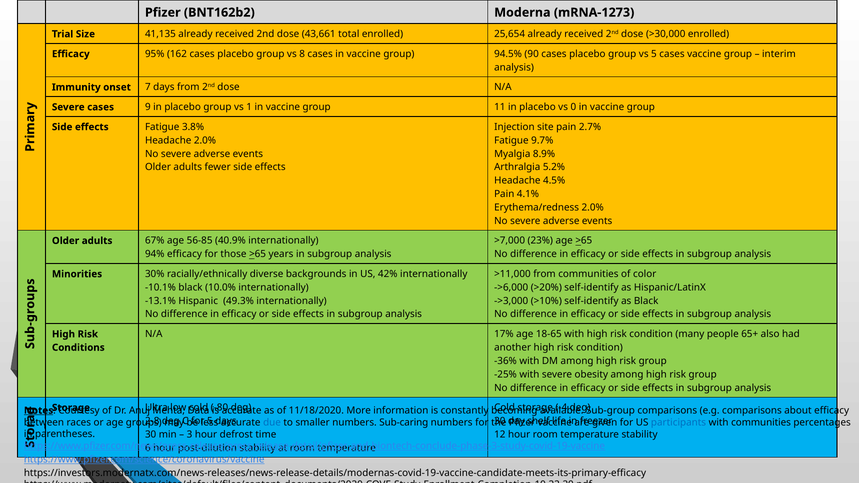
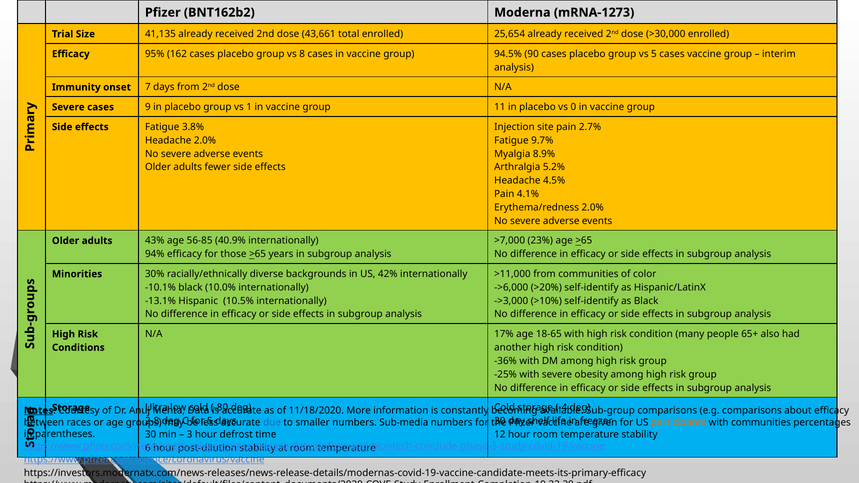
67%: 67% -> 43% (155, 241)
49.3%: 49.3% -> 10.5% (238, 301)
Sub-caring: Sub-caring -> Sub-media (404, 422)
participants colour: blue -> orange (679, 422)
